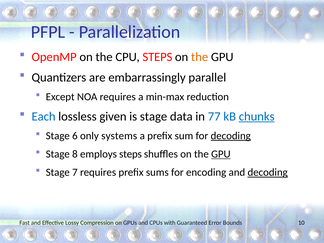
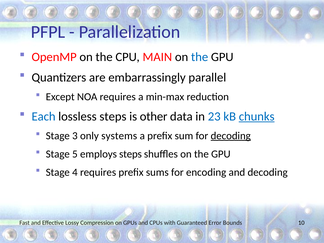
CPU STEPS: STEPS -> MAIN (157, 57)
the colour: orange -> blue (200, 57)
lossless given: given -> steps (113, 116)
is stage: stage -> other (154, 116)
77: 77 -> 23 (214, 116)
6: 6 -> 3 (75, 136)
8: 8 -> 5 (75, 154)
GPU underline: present -> none (221, 154)
7: 7 -> 4 (75, 172)
decoding underline: present -> none (268, 172)
